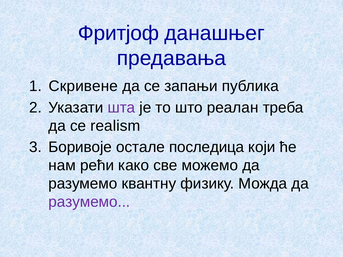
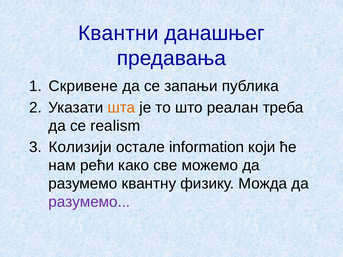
Фритјоф: Фритјоф -> Квантни (118, 33)
шта colour: purple -> orange (121, 108)
Боривоје: Боривоје -> Колизији (80, 147)
последица: последица -> information (207, 147)
